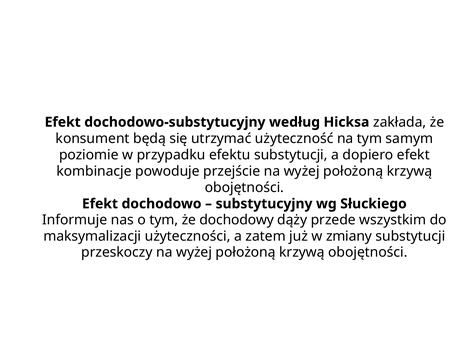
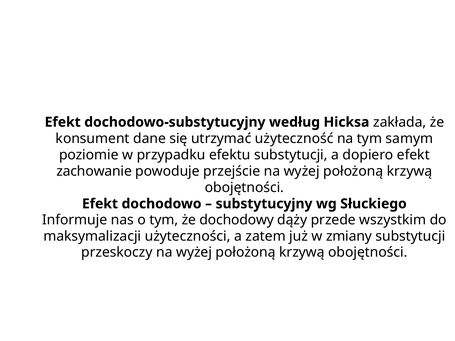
będą: będą -> dane (150, 139)
kombinacje: kombinacje -> zachowanie (94, 171)
